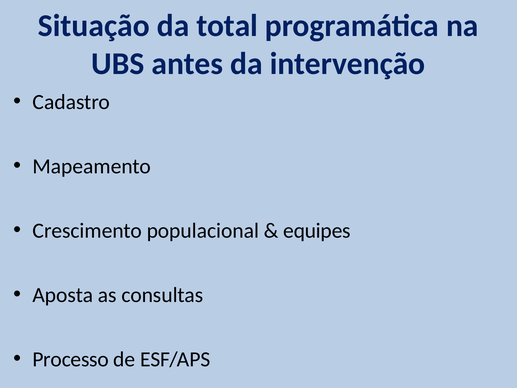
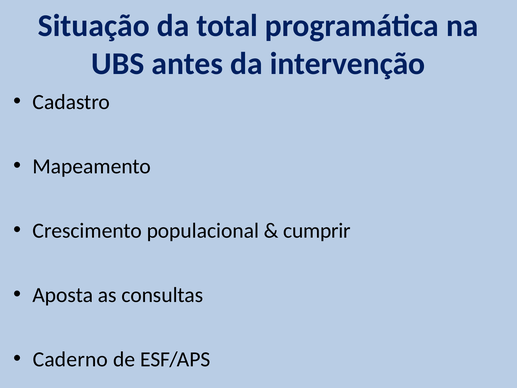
equipes: equipes -> cumprir (317, 230)
Processo: Processo -> Caderno (70, 359)
